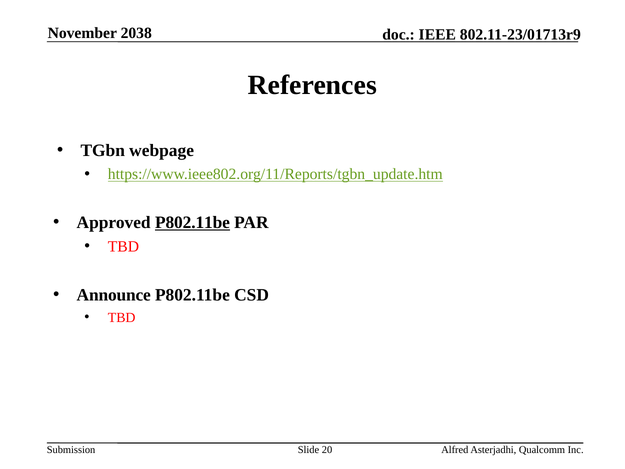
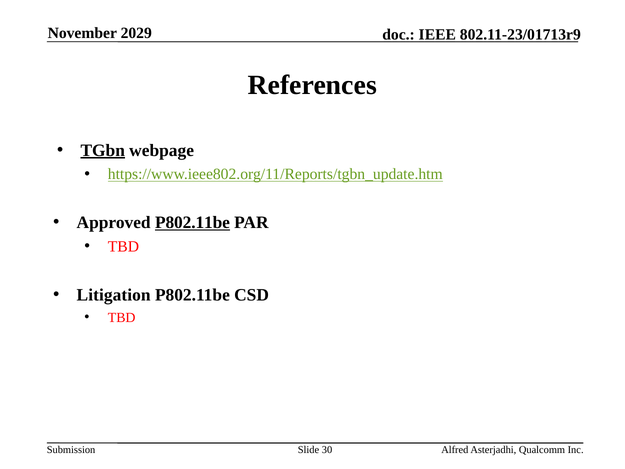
2038: 2038 -> 2029 (136, 33)
TGbn underline: none -> present (103, 150)
Announce: Announce -> Litigation (114, 295)
20: 20 -> 30 (327, 450)
